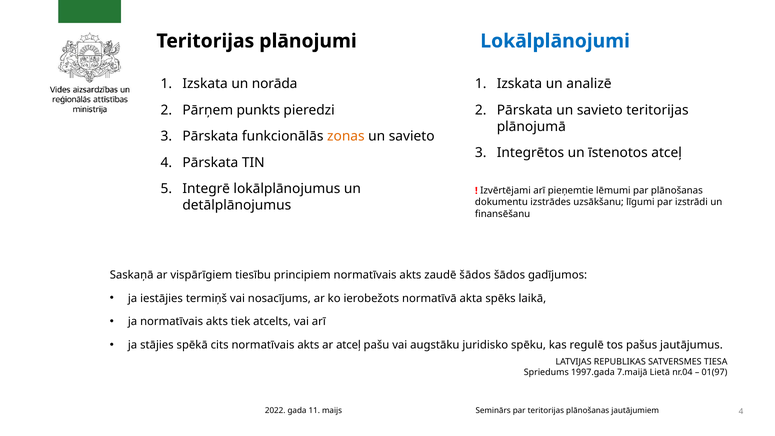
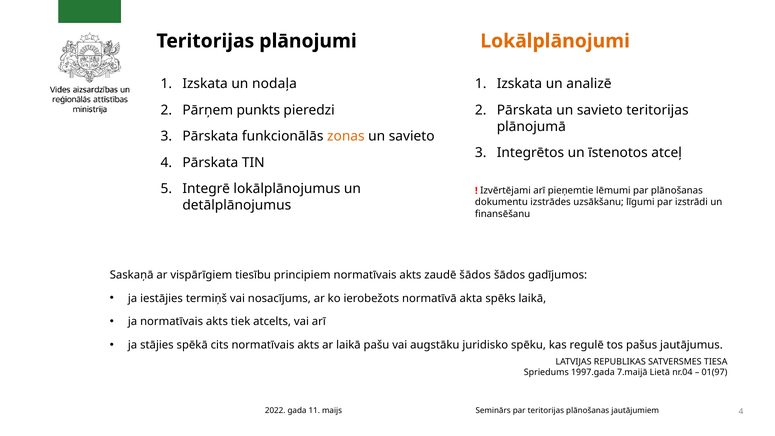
Lokālplānojumi colour: blue -> orange (555, 41)
norāda: norāda -> nodaļa (274, 84)
ar atceļ: atceļ -> laikā (348, 345)
